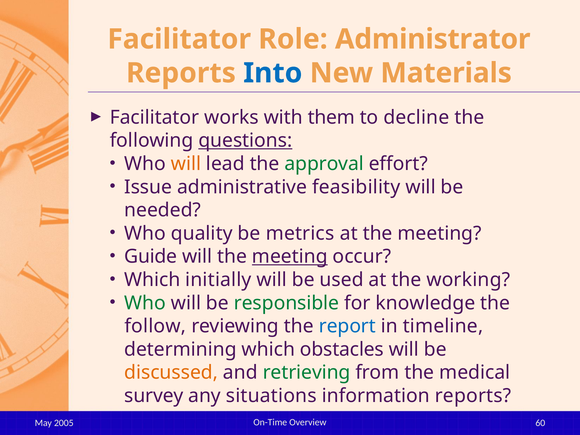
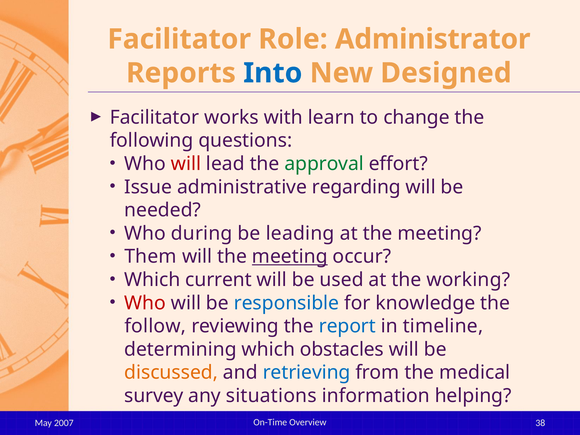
Materials: Materials -> Designed (446, 73)
them: them -> learn (331, 117)
decline: decline -> change (416, 117)
questions underline: present -> none (245, 141)
will colour: orange -> red (186, 164)
feasibility: feasibility -> regarding (356, 187)
quality: quality -> during (202, 233)
metrics: metrics -> leading (300, 233)
Guide: Guide -> Them (150, 257)
initially: initially -> current (219, 280)
Who colour: green -> red (145, 303)
responsible colour: green -> blue (286, 303)
retrieving colour: green -> blue (307, 373)
information reports: reports -> helping (473, 396)
60: 60 -> 38 (540, 423)
2005: 2005 -> 2007 (64, 423)
